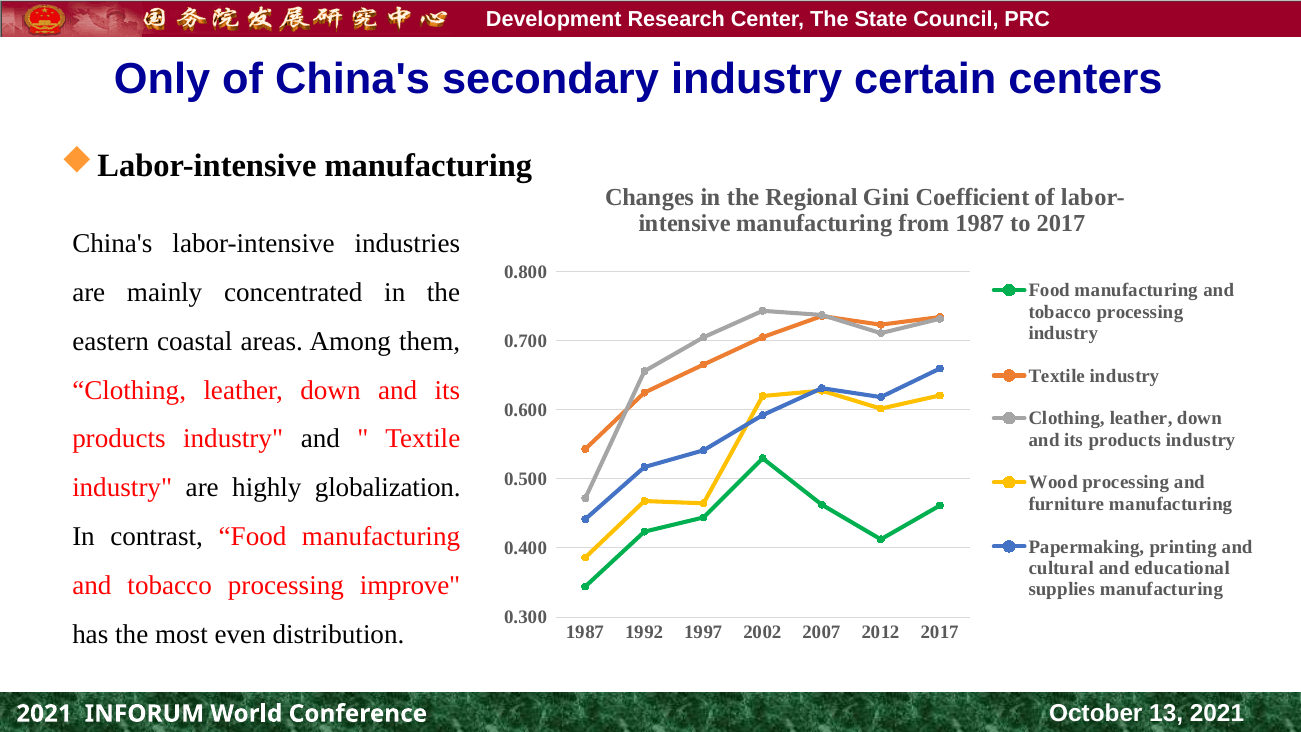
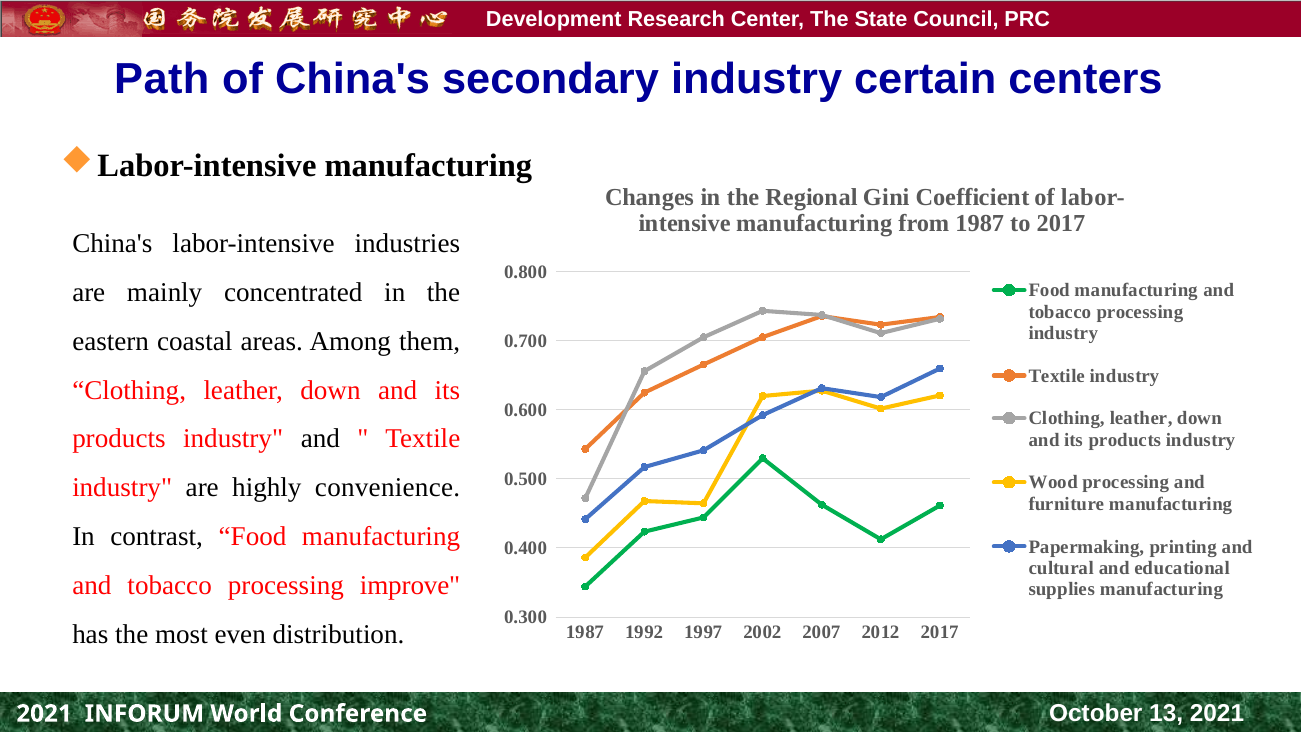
Only: Only -> Path (162, 79)
globalization: globalization -> convenience (388, 488)
